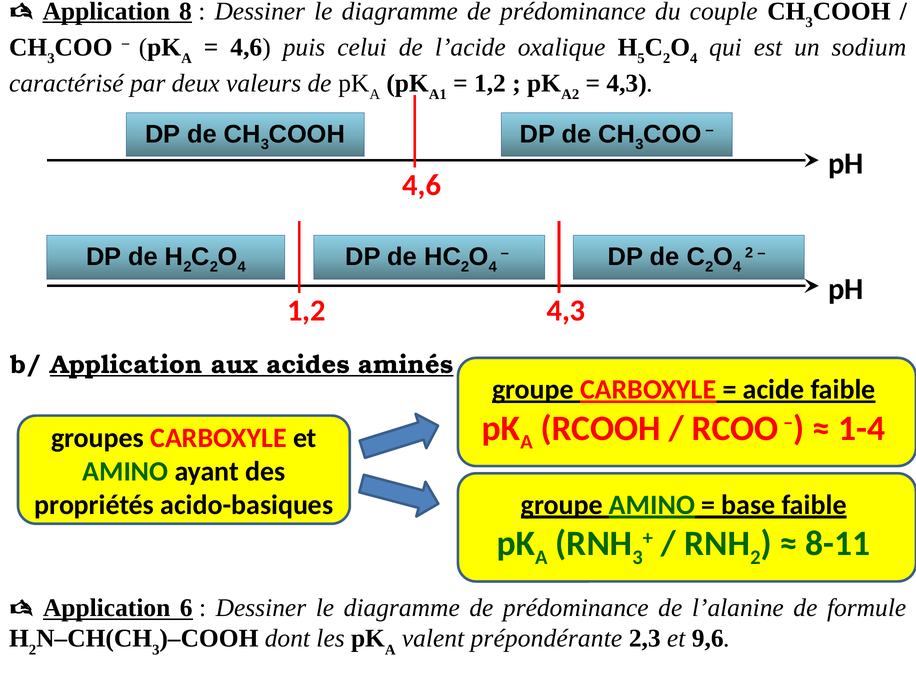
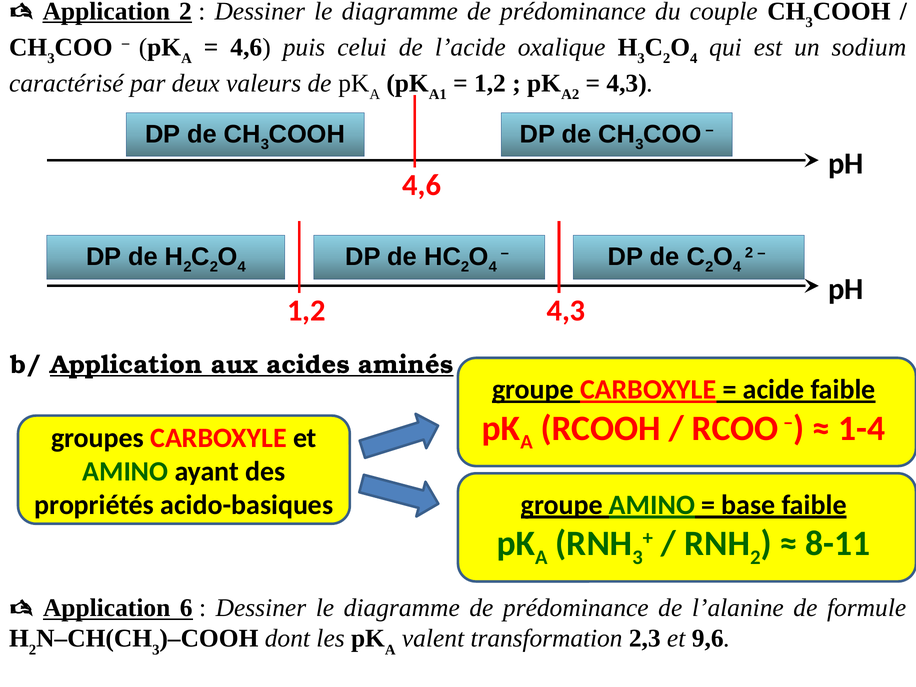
Application 8: 8 -> 2 (185, 11)
5: 5 -> 3 (641, 58)
prépondérante: prépondérante -> transformation (547, 638)
